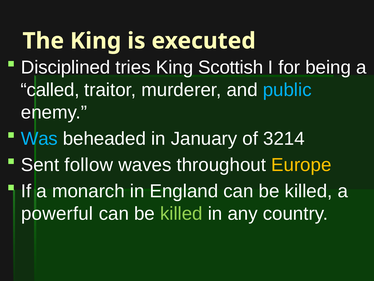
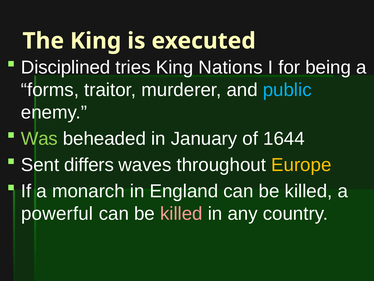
Scottish: Scottish -> Nations (231, 67)
called: called -> forms (50, 90)
Was colour: light blue -> light green (39, 138)
3214: 3214 -> 1644 (284, 138)
follow: follow -> differs (89, 165)
killed colour: light green -> pink (181, 213)
